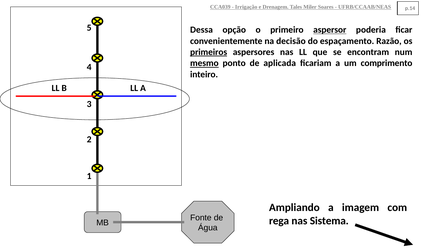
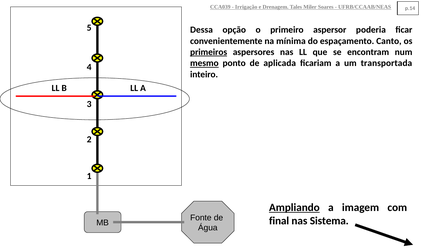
aspersor underline: present -> none (330, 30)
decisão: decisão -> mínima (291, 41)
Razão: Razão -> Canto (389, 41)
comprimento: comprimento -> transportada (386, 63)
Ampliando underline: none -> present (294, 208)
rega: rega -> final (279, 221)
